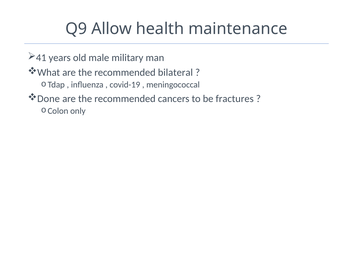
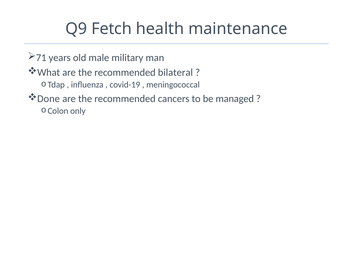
Allow: Allow -> Fetch (112, 29)
41: 41 -> 71 (41, 58)
fractures: fractures -> managed (235, 99)
